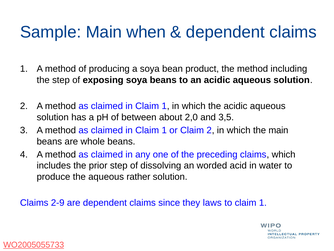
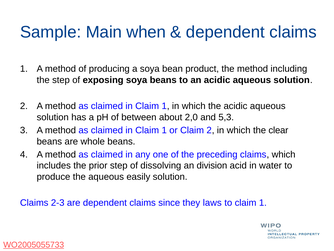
3,5: 3,5 -> 5,3 (226, 117)
the main: main -> clear (278, 130)
worded: worded -> division (212, 165)
rather: rather -> easily (138, 176)
2-9: 2-9 -> 2-3 (58, 202)
